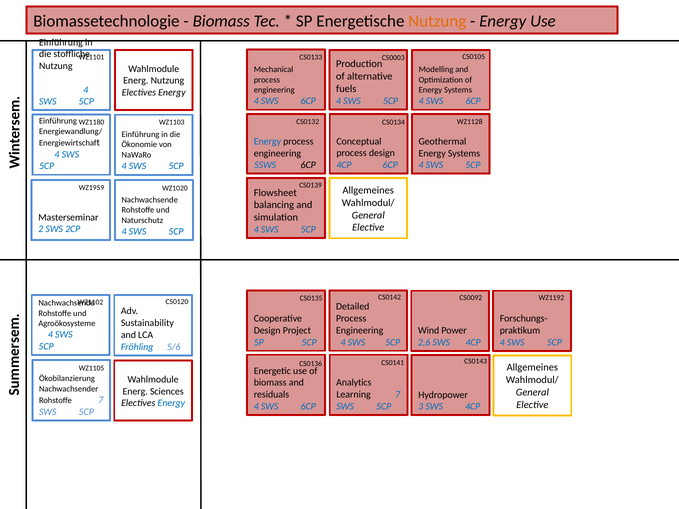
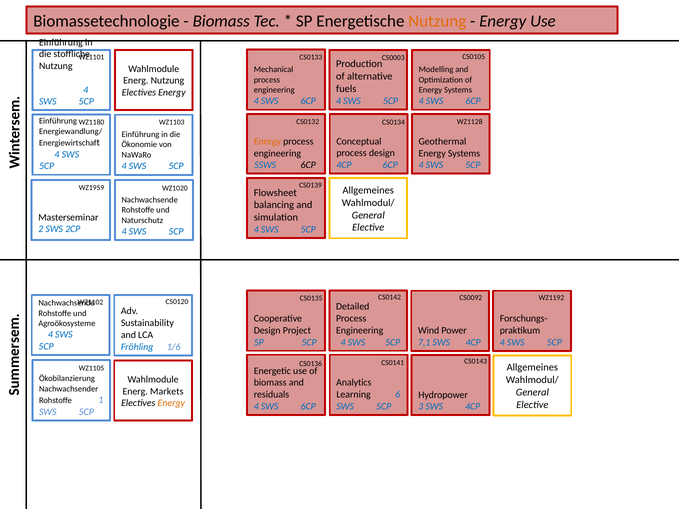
Energy colour: blue -> orange (267, 141)
2,6: 2,6 -> 7,1 (424, 343)
5/6: 5/6 -> 1/6 (174, 347)
Sciences: Sciences -> Markets (167, 391)
Learning 7: 7 -> 6 (398, 395)
Rohstoffe 7: 7 -> 1 (101, 400)
Energy colour: blue -> orange (171, 403)
